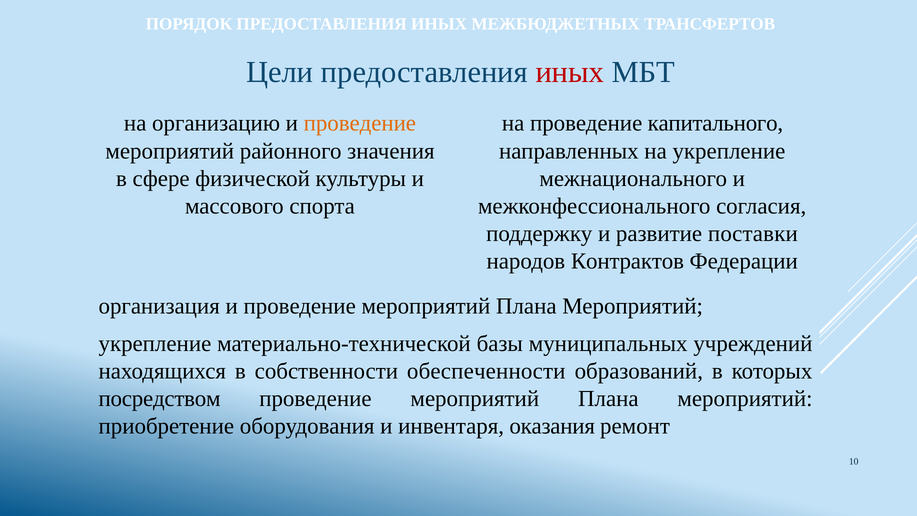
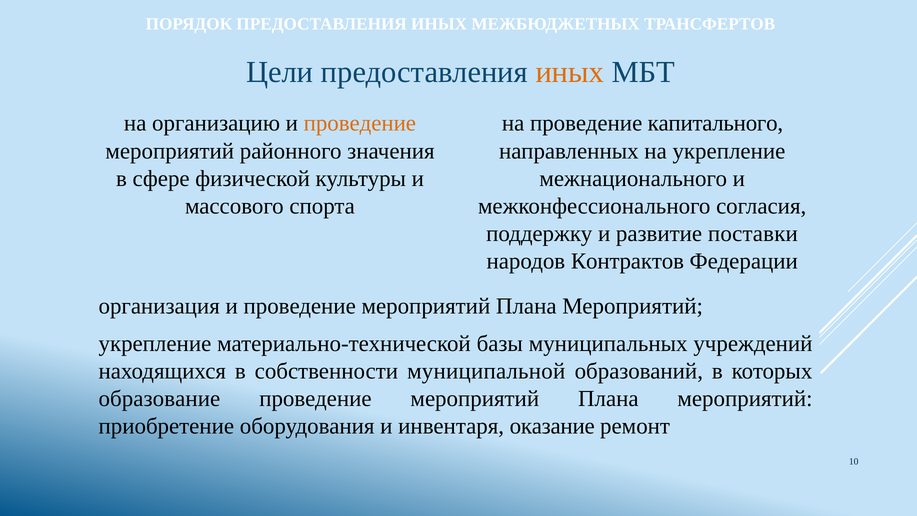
иных colour: red -> orange (570, 72)
обеспеченности: обеспеченности -> муниципальной (486, 371)
посредством: посредством -> образование (159, 399)
оказания: оказания -> оказание (552, 426)
